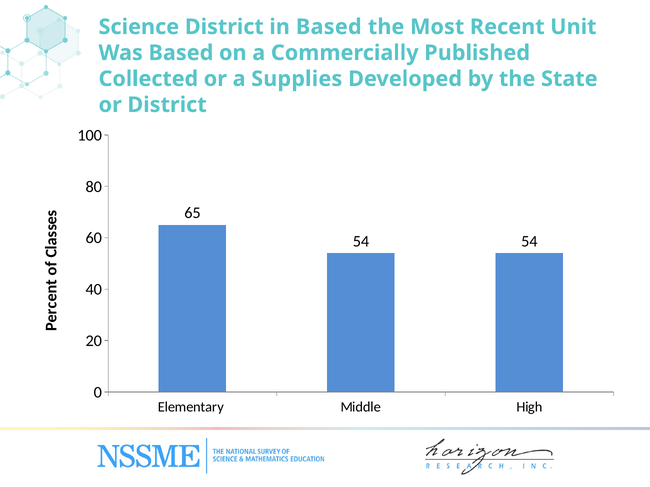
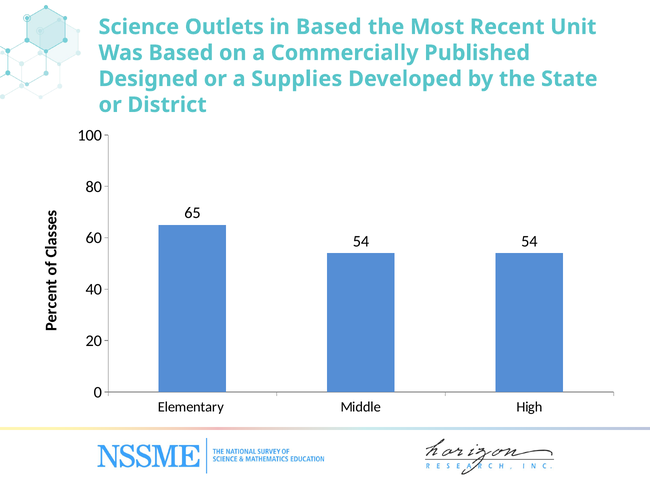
Science District: District -> Outlets (224, 27)
Collected: Collected -> Designed (148, 79)
